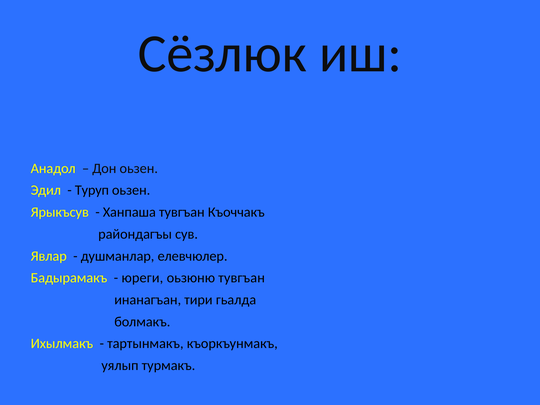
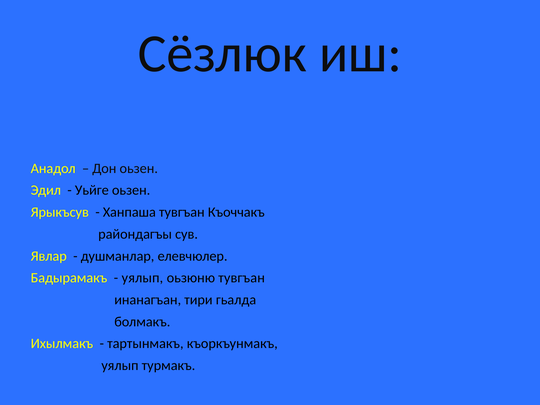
Туруп: Туруп -> Уьйге (92, 190)
юреги: юреги -> уялып (142, 278)
